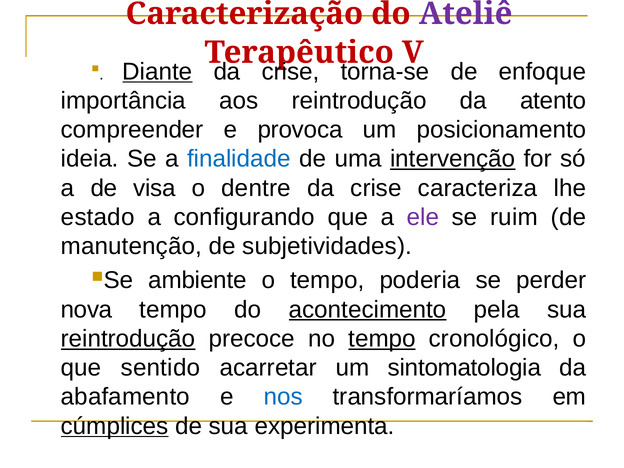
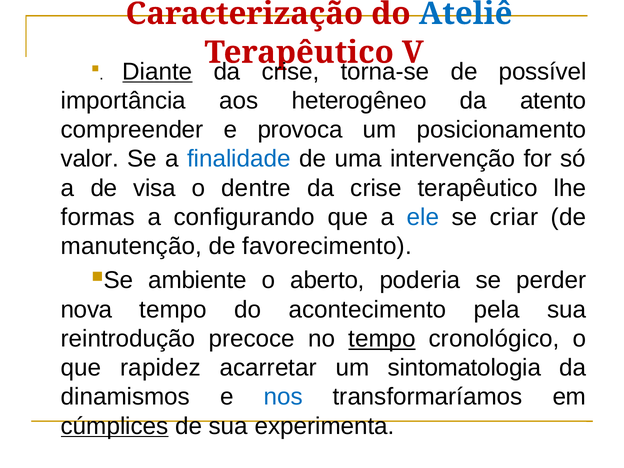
Ateliê colour: purple -> blue (466, 14)
enfoque: enfoque -> possível (543, 72)
aos reintrodução: reintrodução -> heterogêneo (359, 101)
ideia: ideia -> valor (90, 159)
intervenção underline: present -> none (453, 159)
crise caracteriza: caracteriza -> terapêutico (478, 188)
estado: estado -> formas (98, 217)
ele colour: purple -> blue (423, 217)
ruim: ruim -> criar (514, 217)
subjetividades: subjetividades -> favorecimento (327, 246)
o tempo: tempo -> aberto (327, 280)
acontecimento underline: present -> none (368, 310)
reintrodução underline: present -> none (128, 339)
sentido: sentido -> rapidez (160, 368)
abafamento: abafamento -> dinamismos (125, 397)
